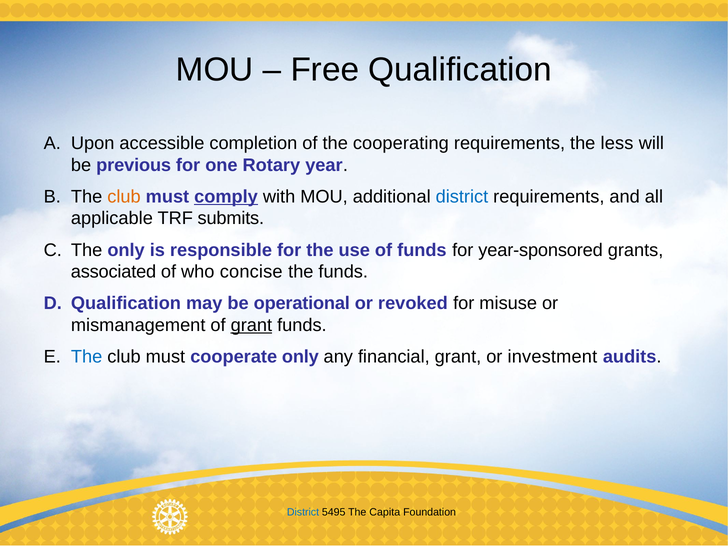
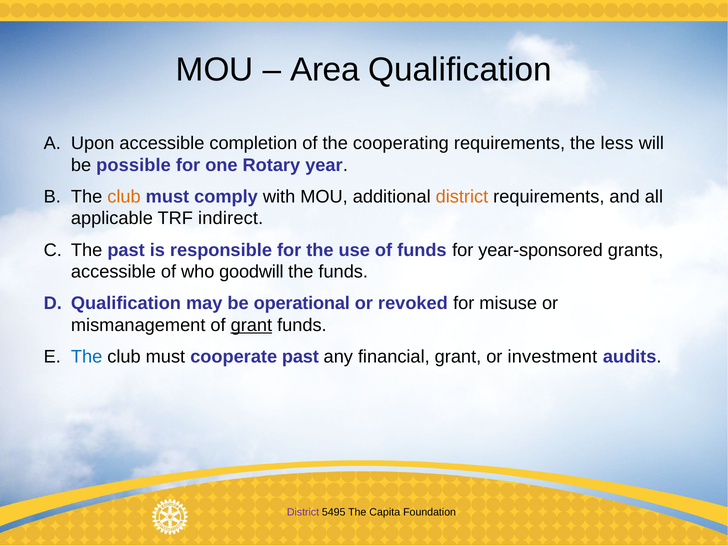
Free: Free -> Area (325, 70)
previous: previous -> possible (134, 165)
comply underline: present -> none (226, 197)
district colour: blue -> orange (462, 197)
submits: submits -> indirect (231, 218)
The only: only -> past (126, 250)
associated: associated -> accessible (113, 272)
concise: concise -> goodwill (251, 272)
cooperate only: only -> past (300, 357)
District colour: blue -> purple (303, 512)
